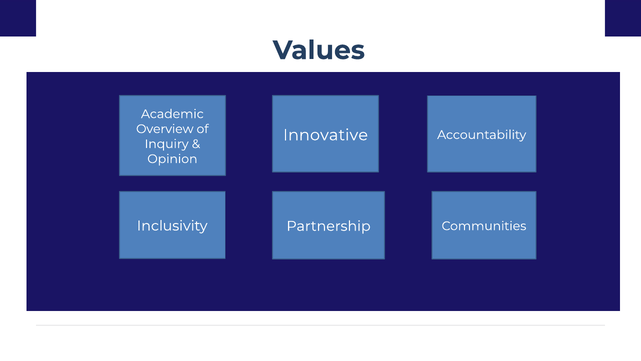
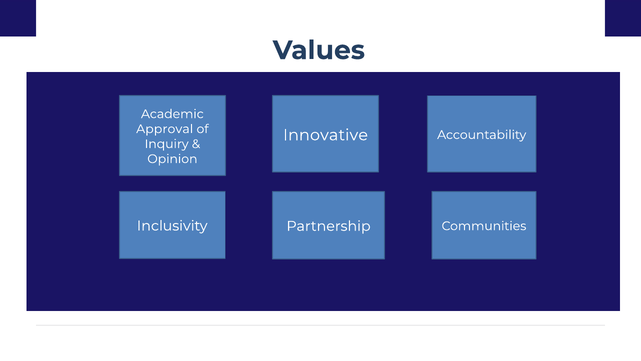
Overview: Overview -> Approval (165, 129)
